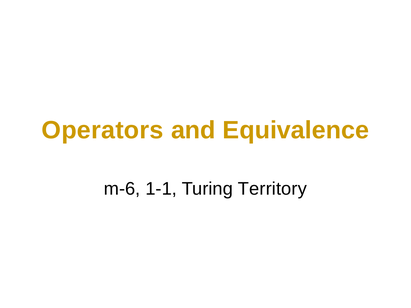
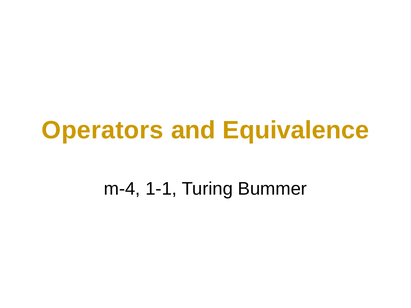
m-6: m-6 -> m-4 (122, 189)
Territory: Territory -> Bummer (272, 189)
